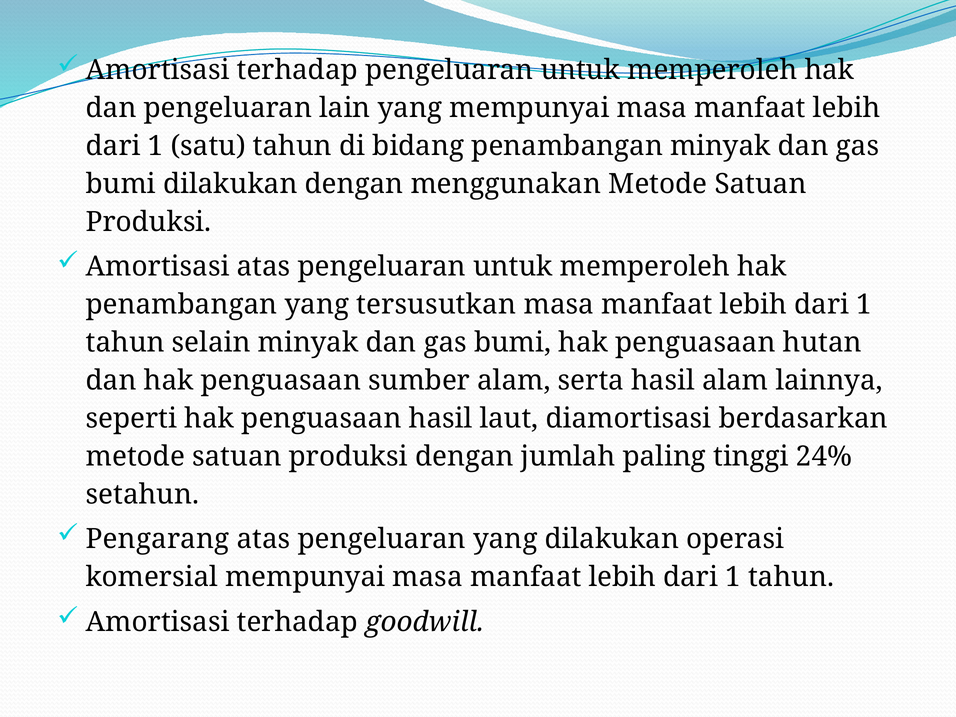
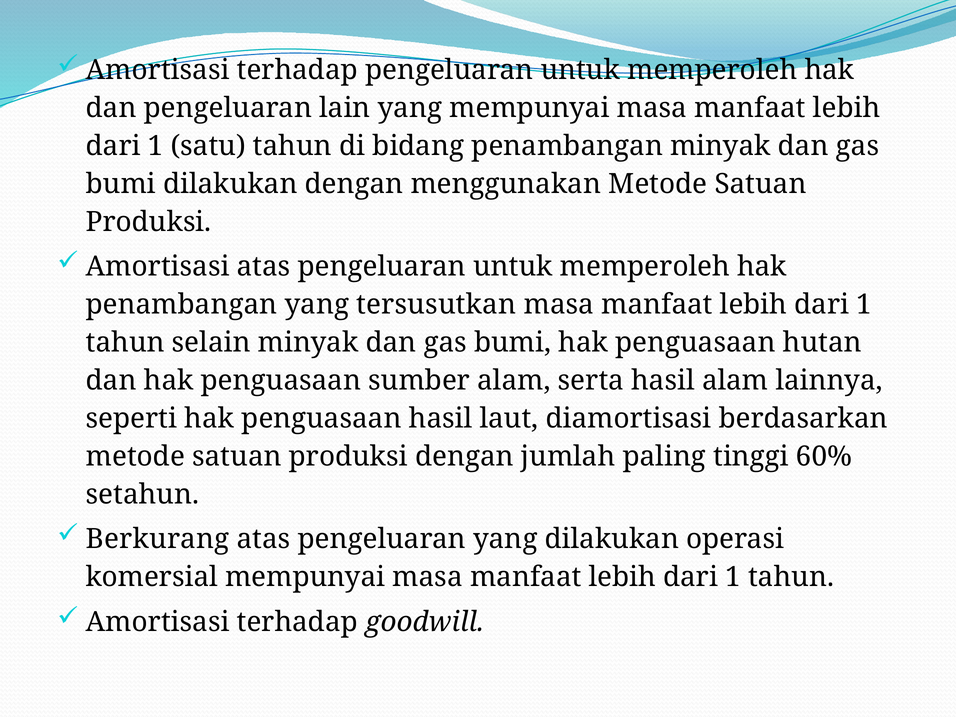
24%: 24% -> 60% (824, 456)
Pengarang: Pengarang -> Berkurang (158, 539)
